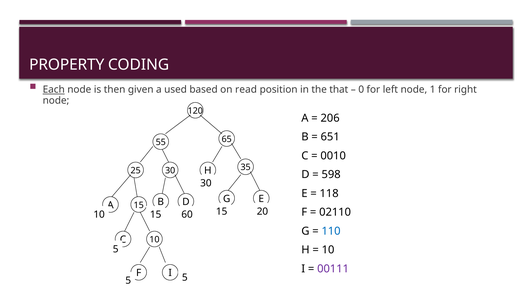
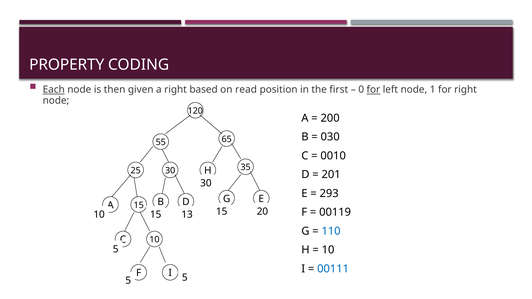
a used: used -> right (176, 90)
that: that -> first (339, 90)
for underline: none -> present (373, 90)
206: 206 -> 200 (330, 118)
651: 651 -> 030 (330, 137)
598: 598 -> 201 (331, 175)
118: 118 -> 293 (329, 194)
02110: 02110 -> 00119 (335, 212)
60: 60 -> 13 (187, 215)
00111 colour: purple -> blue (333, 269)
